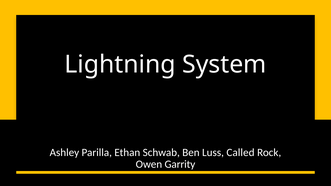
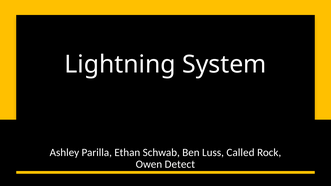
Garrity: Garrity -> Detect (180, 164)
